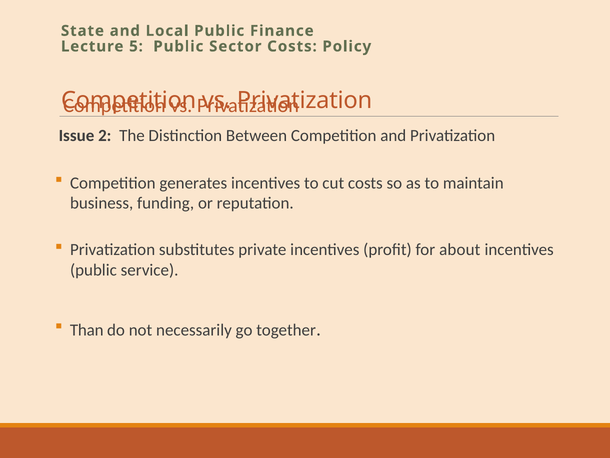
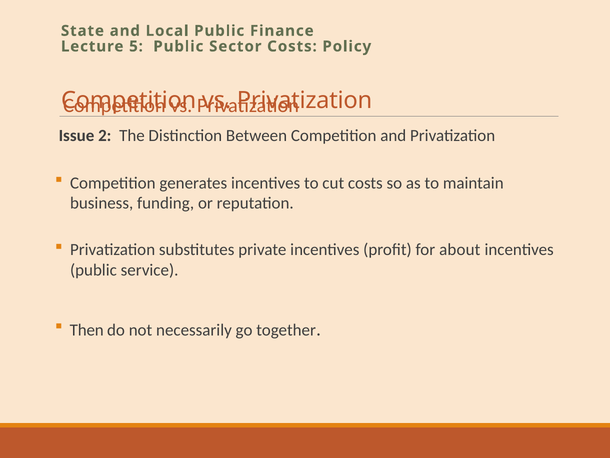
Than: Than -> Then (87, 330)
